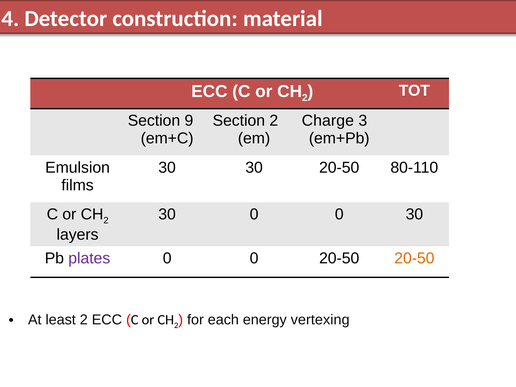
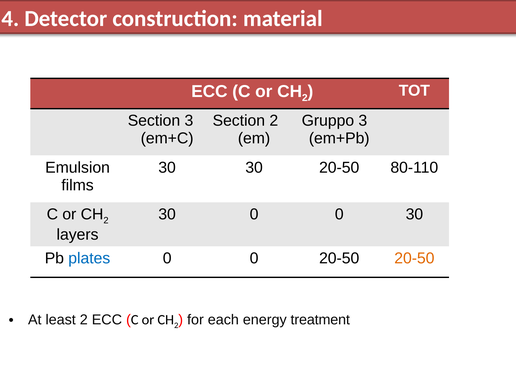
Section 9: 9 -> 3 (189, 121)
Charge: Charge -> Gruppo (328, 121)
plates colour: purple -> blue (89, 258)
vertexing: vertexing -> treatment (320, 320)
